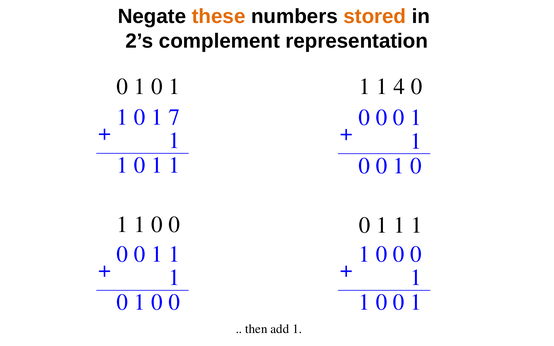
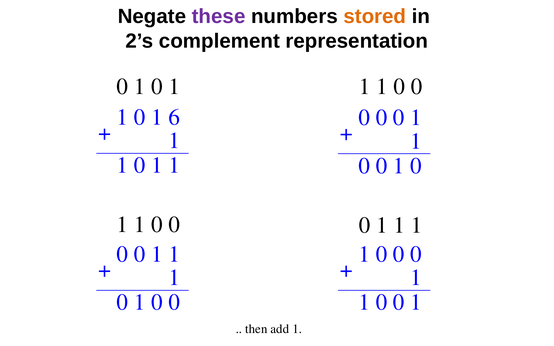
these colour: orange -> purple (219, 16)
4: 4 -> 0 (399, 87)
7: 7 -> 6 (174, 117)
